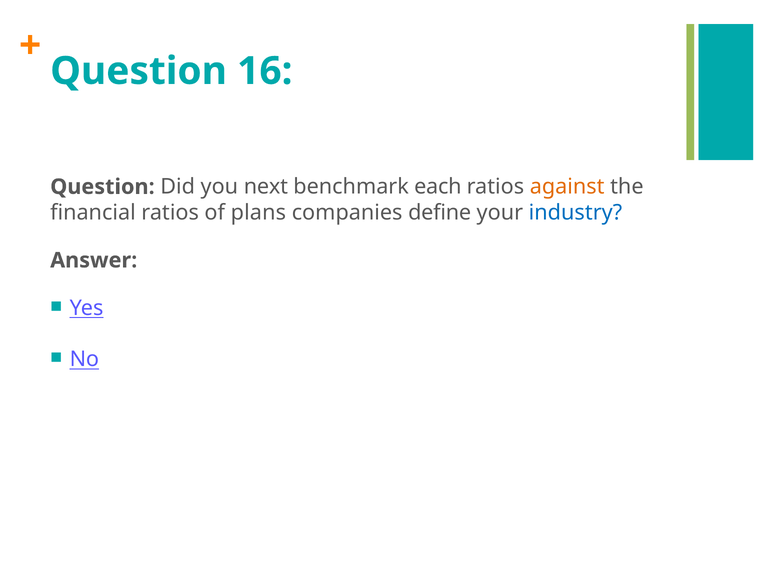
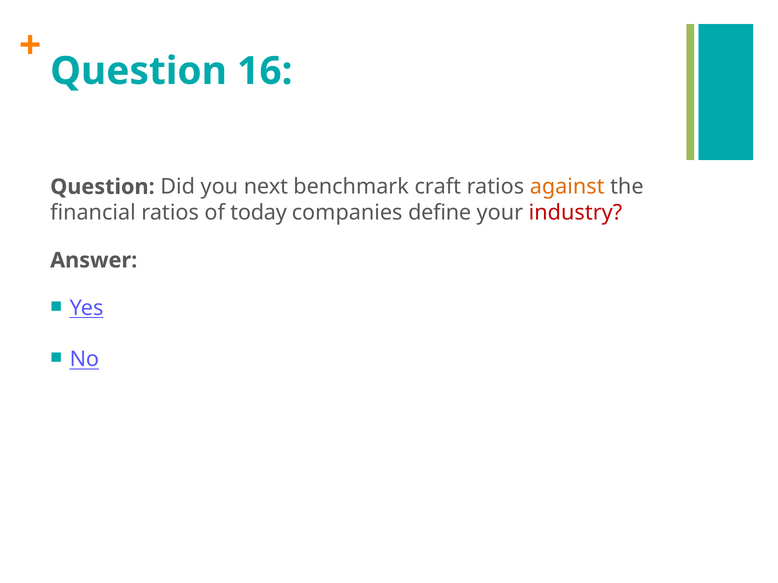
each: each -> craft (438, 187)
plans: plans -> today (259, 213)
industry colour: blue -> red (575, 213)
